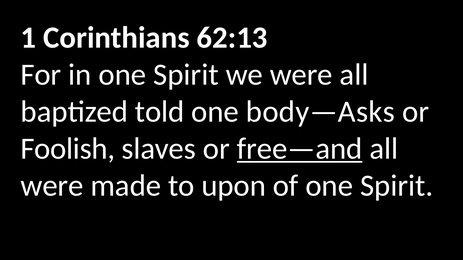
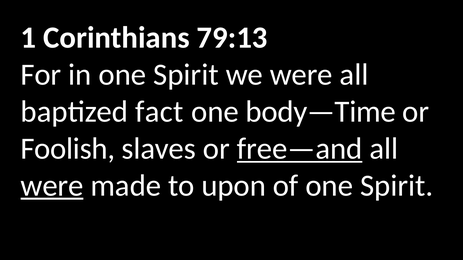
62:13: 62:13 -> 79:13 (232, 38)
told: told -> fact (159, 112)
body—Asks: body—Asks -> body—Time (321, 112)
were underline: none -> present (52, 186)
